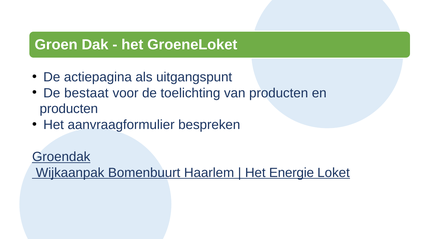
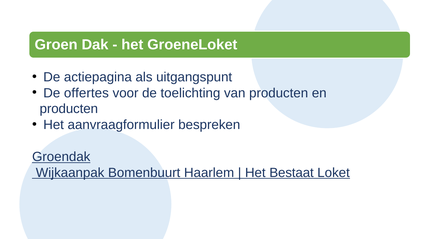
bestaat: bestaat -> offertes (86, 93)
Energie: Energie -> Bestaat (292, 173)
